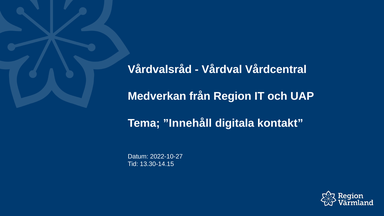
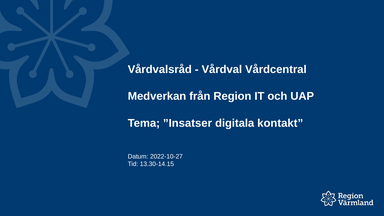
”Innehåll: ”Innehåll -> ”Insatser (187, 123)
